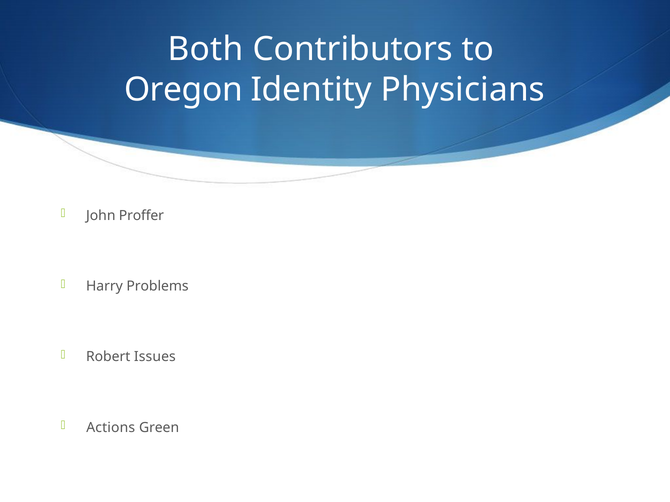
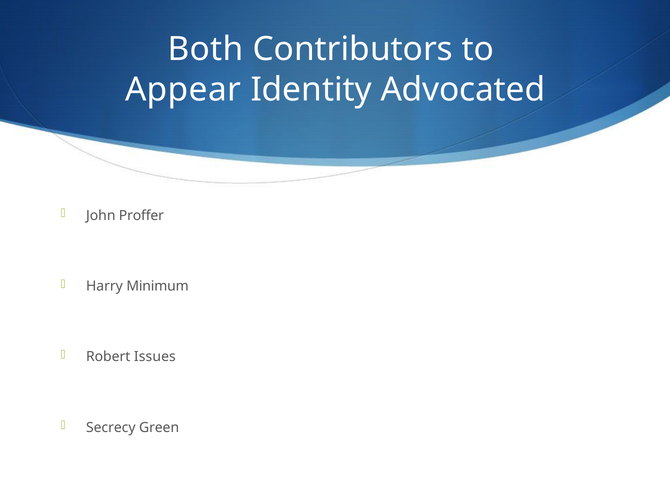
Oregon: Oregon -> Appear (183, 90)
Physicians: Physicians -> Advocated (463, 90)
Problems: Problems -> Minimum (158, 286)
Actions: Actions -> Secrecy (111, 428)
